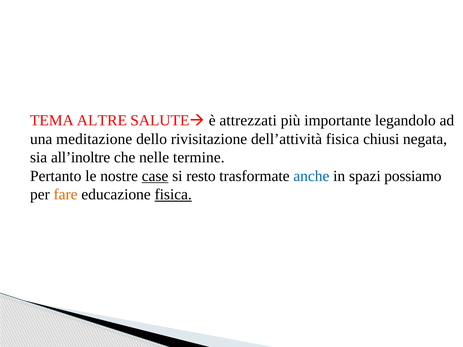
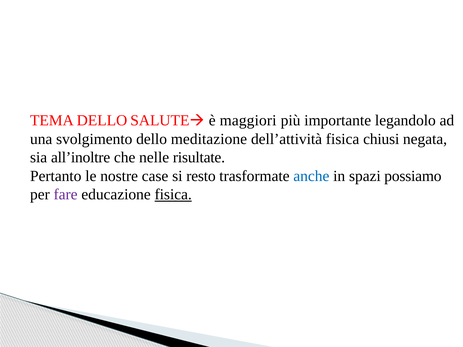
TEMA ALTRE: ALTRE -> DELLO (102, 121)
attrezzati: attrezzati -> maggiori (248, 121)
meditazione: meditazione -> svolgimento (94, 139)
rivisitazione: rivisitazione -> meditazione (209, 139)
termine: termine -> risultate (199, 158)
case underline: present -> none (155, 176)
fare colour: orange -> purple (66, 195)
